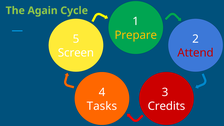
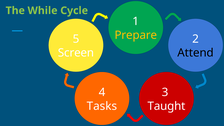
Again: Again -> While (43, 11)
Attend colour: red -> black (196, 53)
Credits: Credits -> Taught (167, 106)
